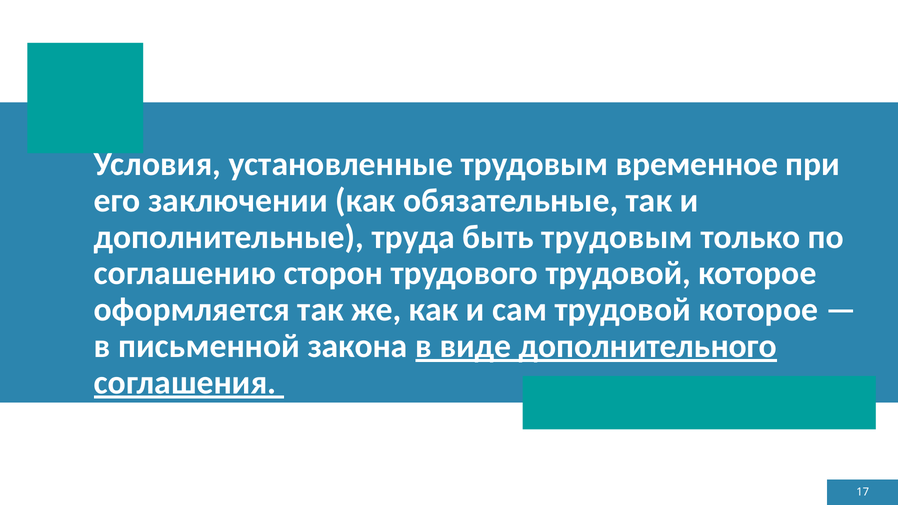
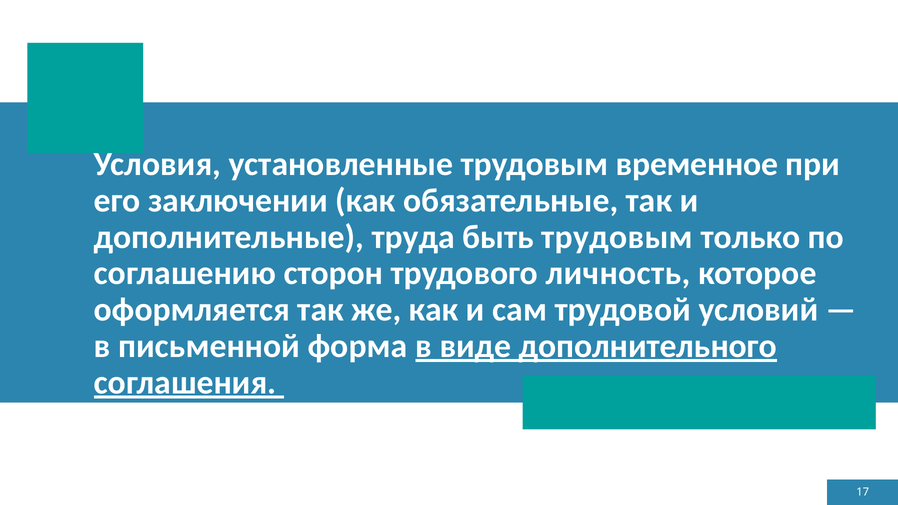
трудового трудовой: трудовой -> личность (618, 273)
сам трудовой которое: которое -> условий (758, 310)
закона: закона -> форма (357, 346)
